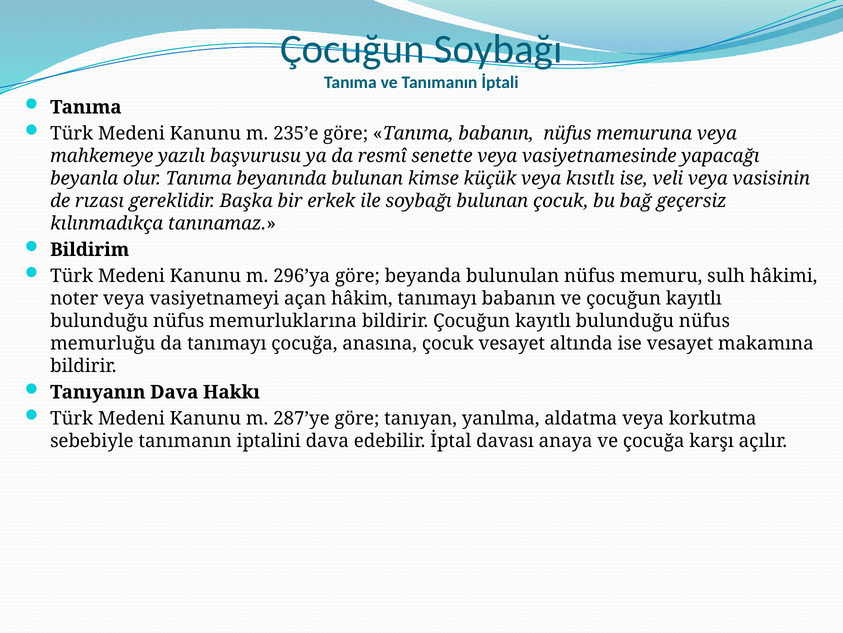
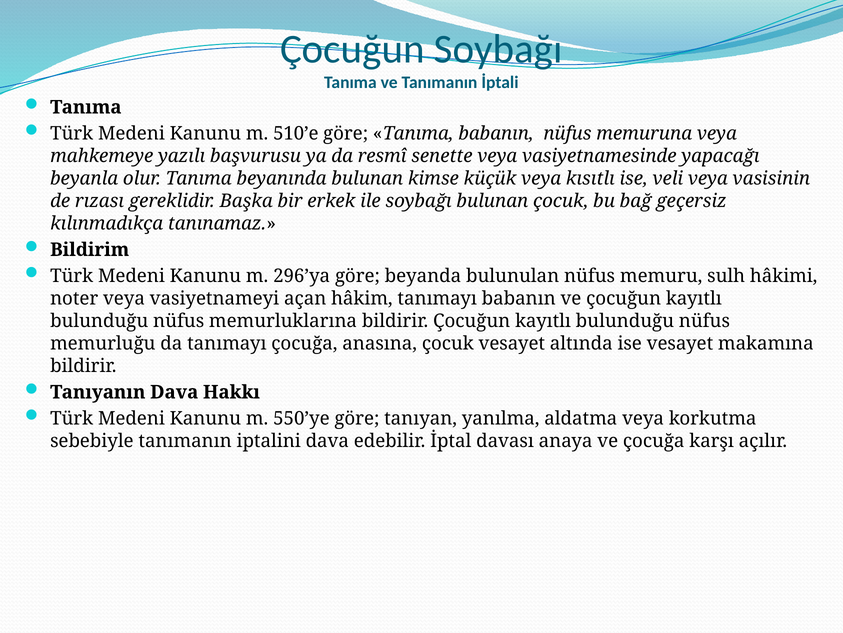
235’e: 235’e -> 510’e (296, 133)
287’ye: 287’ye -> 550’ye (301, 418)
